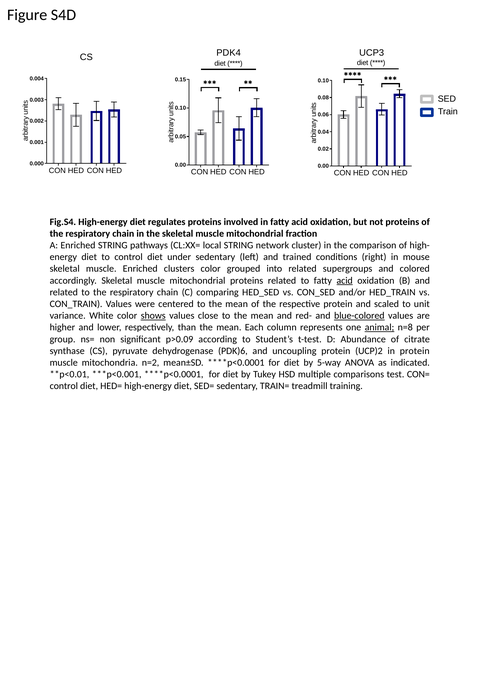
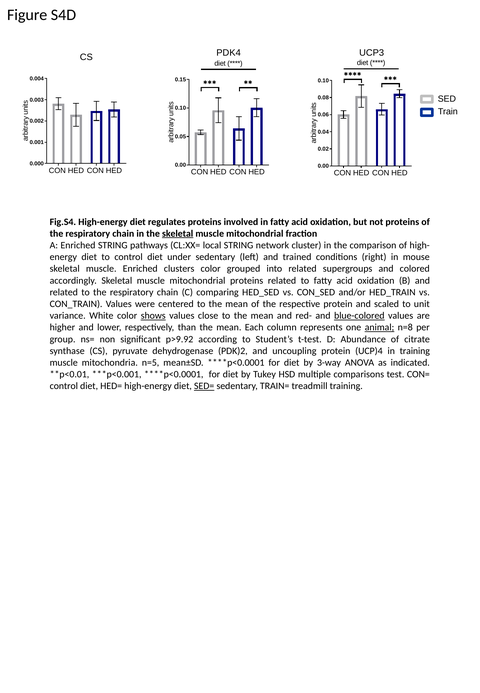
skeletal underline: none -> present (178, 234)
acid underline: present -> none (345, 281)
p>0.09: p>0.09 -> p>9.92 (180, 339)
PDK)6: PDK)6 -> PDK)2 (233, 351)
UCP)2: UCP)2 -> UCP)4 (369, 351)
in protein: protein -> training (415, 351)
n=2: n=2 -> n=5 (151, 363)
5-way: 5-way -> 3-way (329, 363)
SED= underline: none -> present (204, 386)
